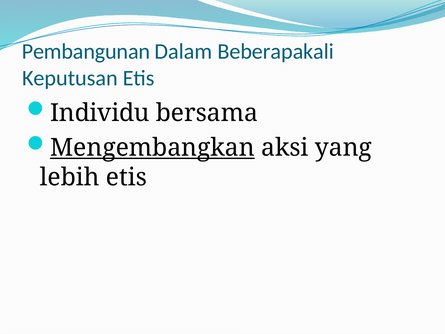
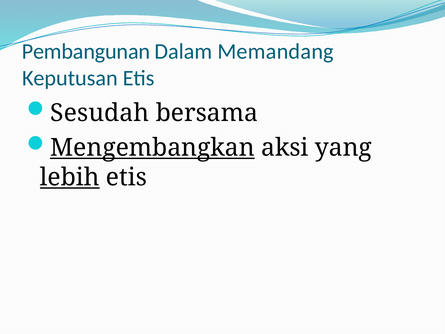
Beberapakali: Beberapakali -> Memandang (276, 51)
Individu: Individu -> Sesudah (100, 113)
lebih underline: none -> present (70, 177)
